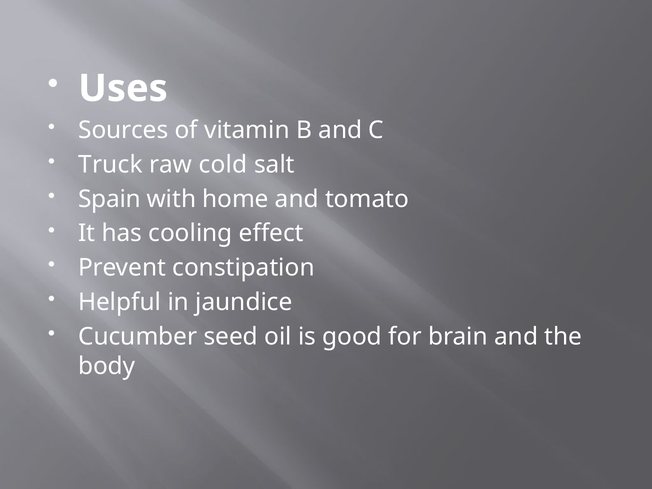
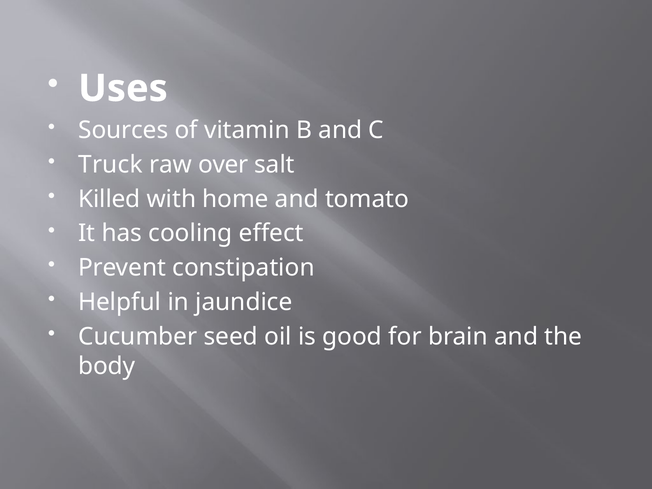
cold: cold -> over (223, 165)
Spain: Spain -> Killed (109, 199)
